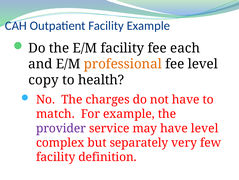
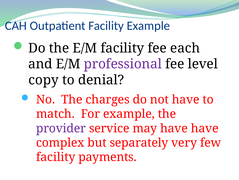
professional colour: orange -> purple (123, 64)
health: health -> denial (101, 80)
have level: level -> have (205, 128)
definition: definition -> payments (108, 157)
